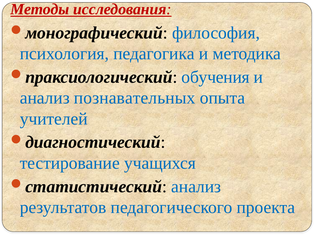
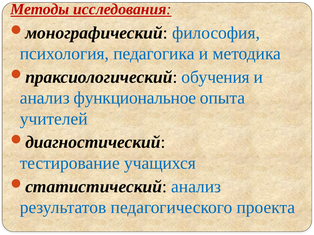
познавательных: познавательных -> функциональное (135, 98)
